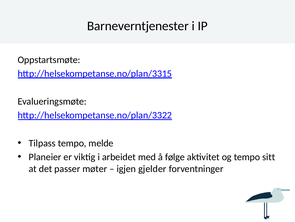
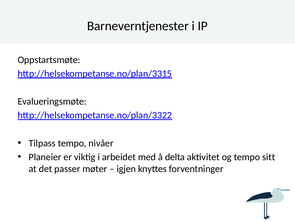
melde: melde -> nivåer (101, 143)
følge: følge -> delta (175, 156)
gjelder: gjelder -> knyttes (152, 168)
